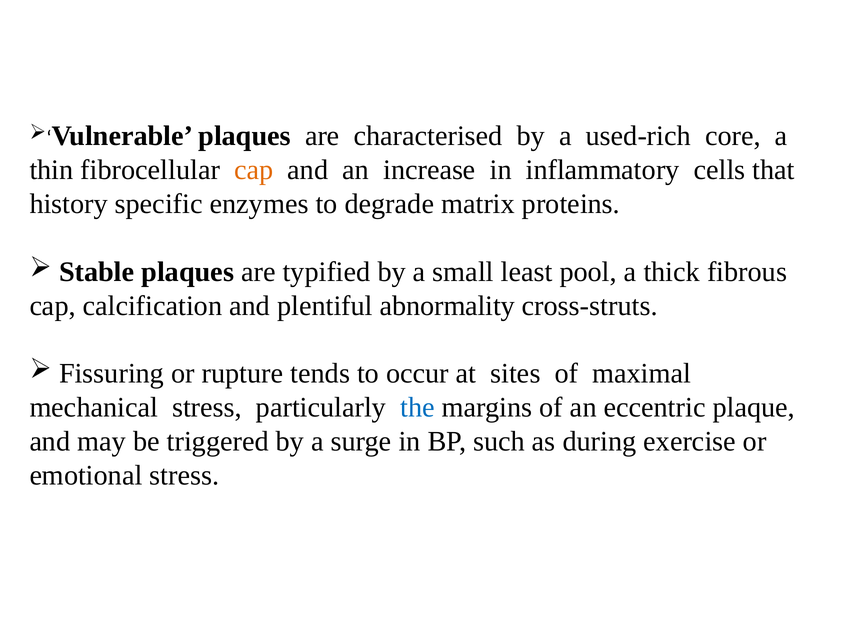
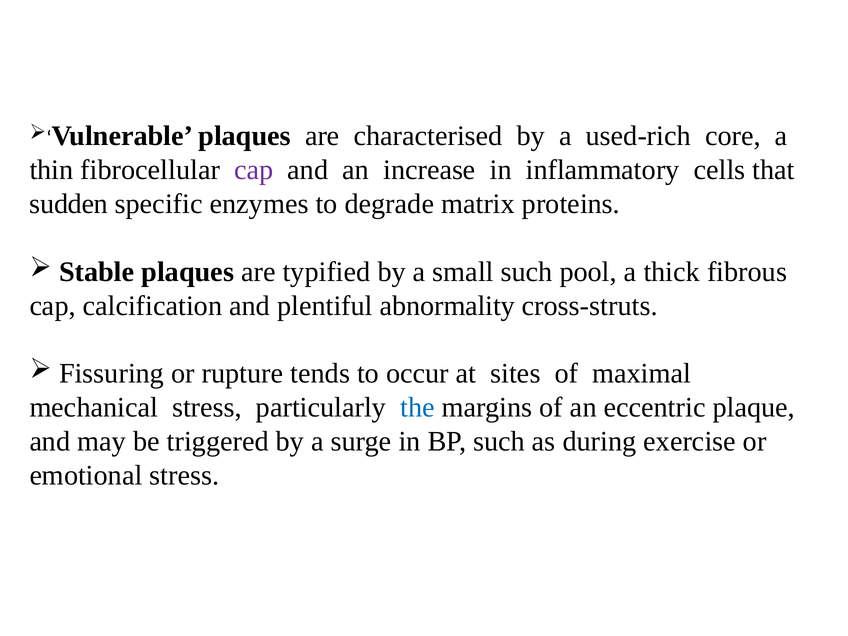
cap colour: orange -> purple (254, 170)
history: history -> sudden (69, 204)
small least: least -> such (527, 272)
